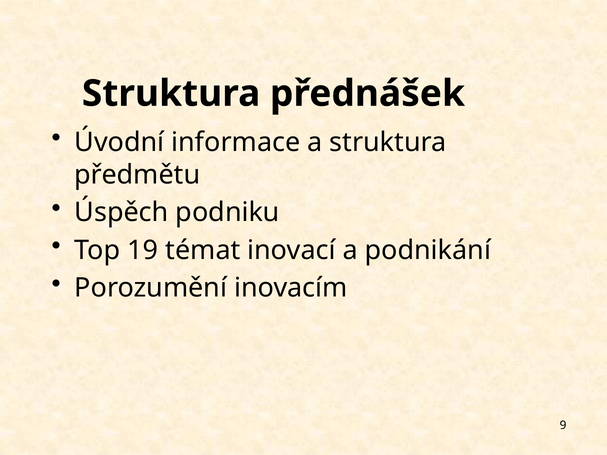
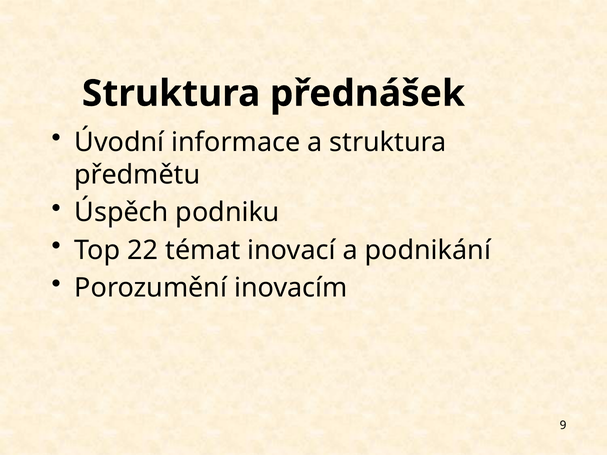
19: 19 -> 22 (143, 250)
